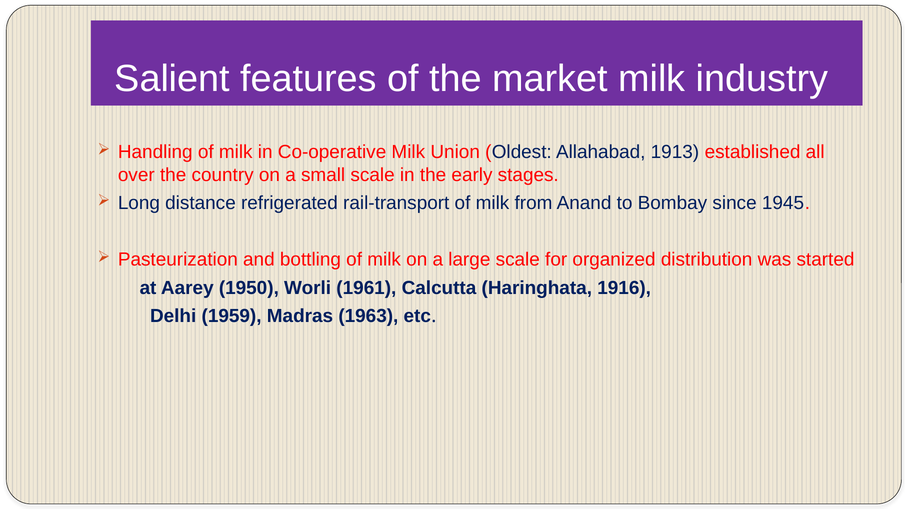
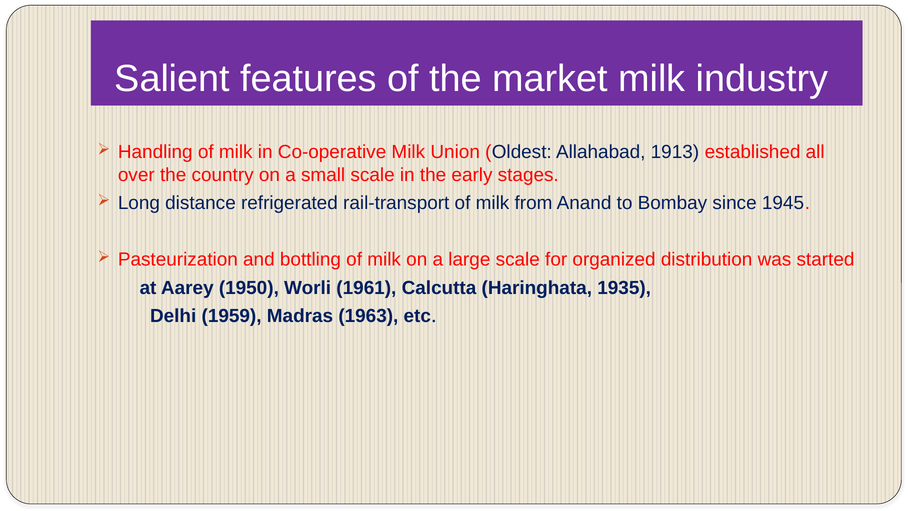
1916: 1916 -> 1935 (624, 288)
